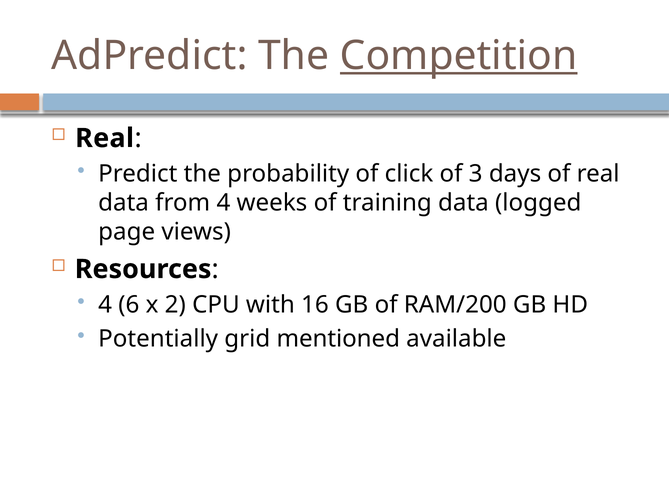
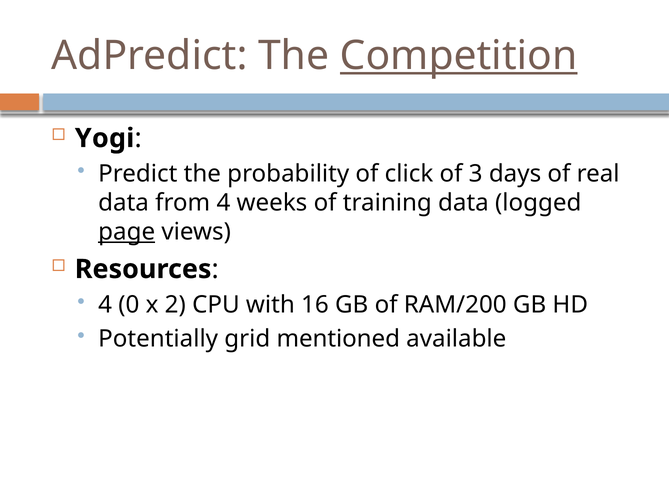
Real: Real -> Yogi (105, 138)
page underline: none -> present (127, 232)
6: 6 -> 0 (129, 305)
